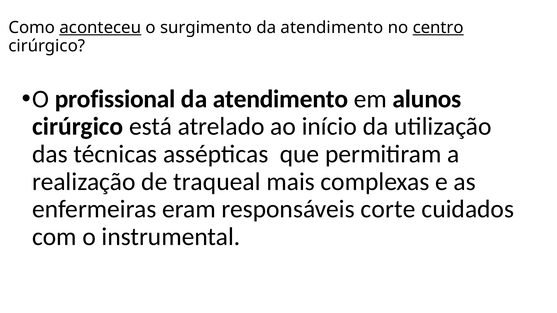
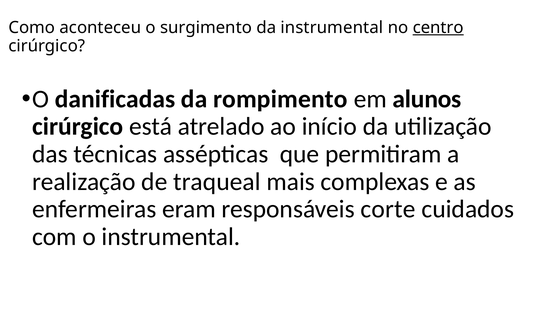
aconteceu underline: present -> none (100, 28)
surgimento da atendimento: atendimento -> instrumental (332, 28)
profissional: profissional -> danificadas (115, 99)
atendimento: atendimento -> rompimento (280, 99)
